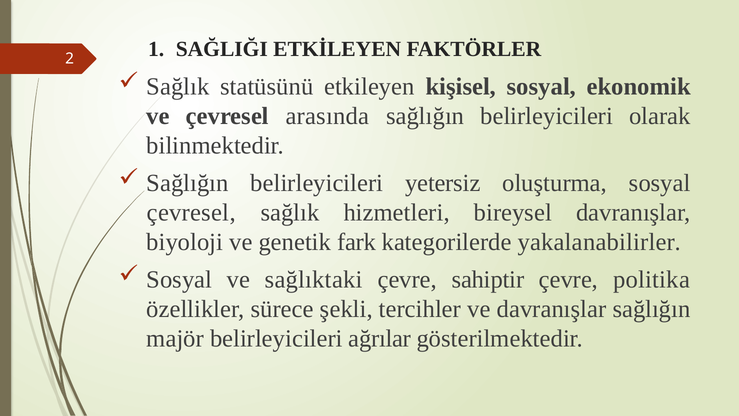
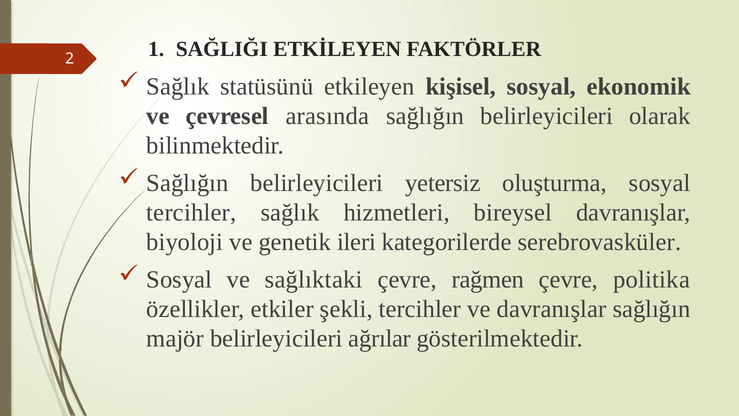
çevresel: çevresel -> tercihler (191, 213)
fark: fark -> ileri (357, 242)
yakalanabilirler: yakalanabilirler -> serebrovasküler (600, 242)
sahiptir: sahiptir -> rağmen (488, 279)
sürece: sürece -> etkiler (282, 309)
